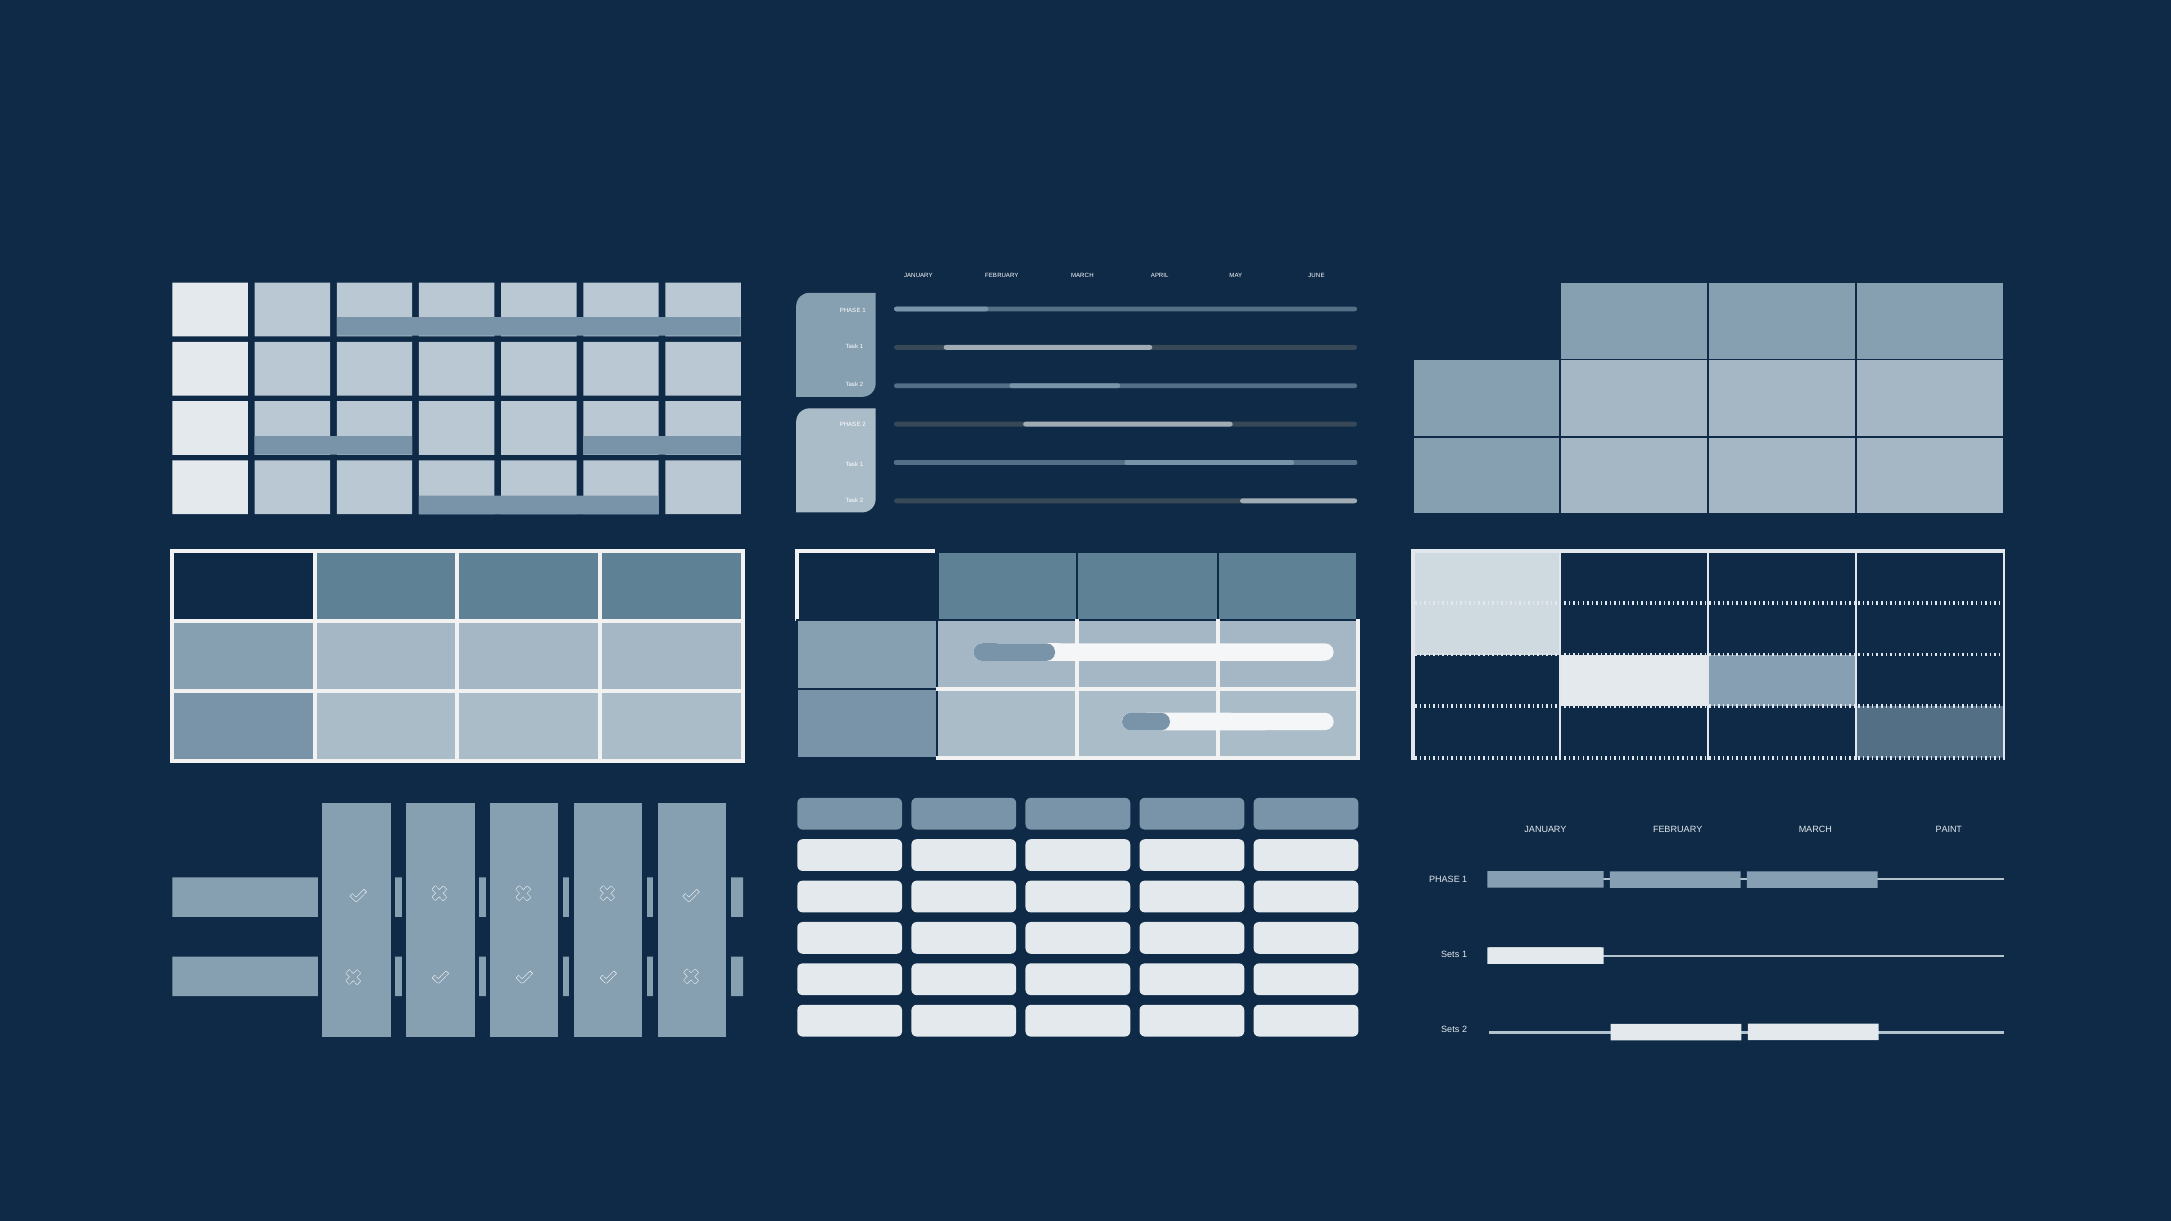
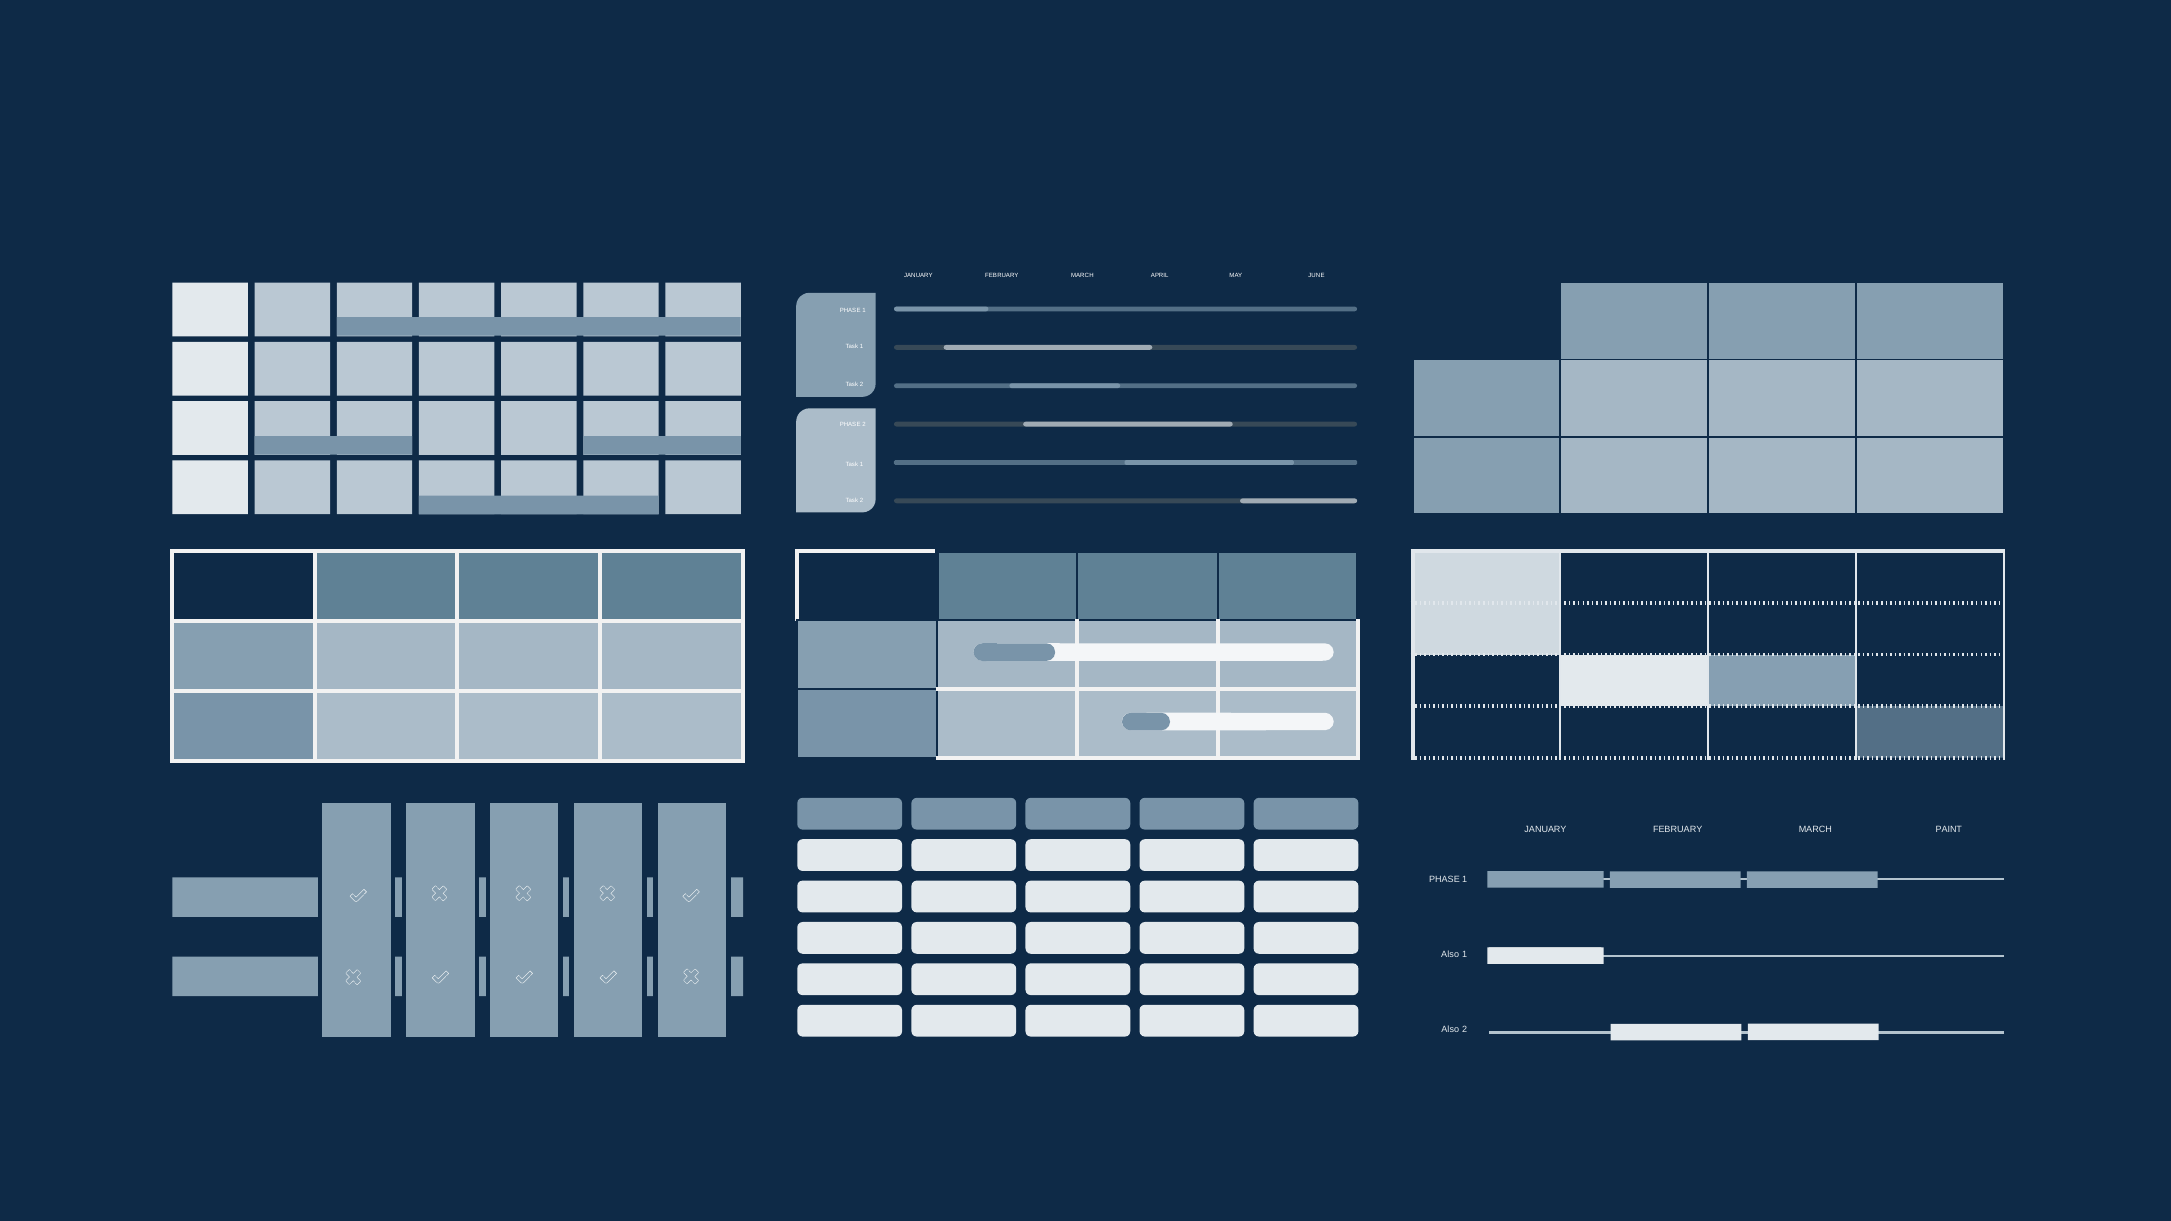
Sets: Sets -> Also (1450, 955)
Sets: Sets -> Also (1450, 1030)
